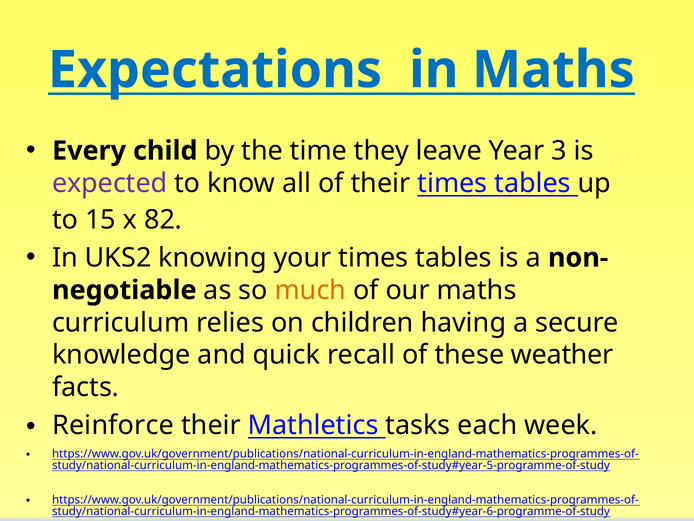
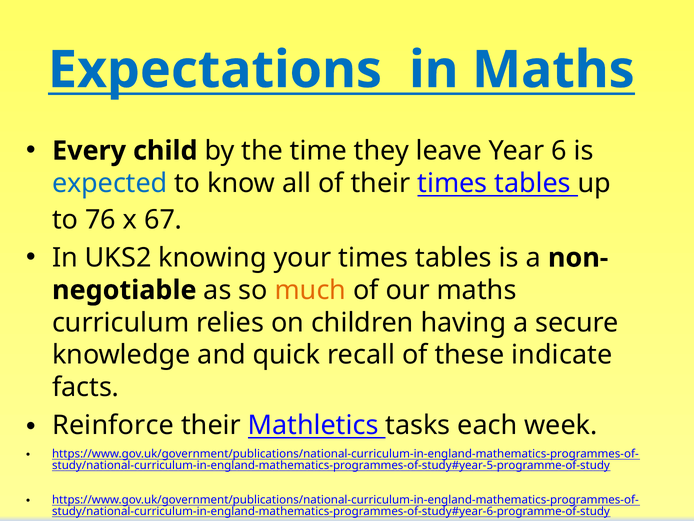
3: 3 -> 6 (559, 151)
expected colour: purple -> blue (110, 183)
15: 15 -> 76 (100, 220)
82: 82 -> 67 (163, 220)
weather: weather -> indicate (562, 355)
